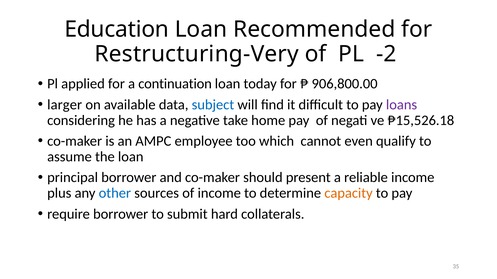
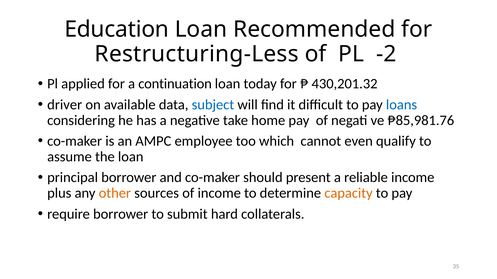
Restructuring-Very: Restructuring-Very -> Restructuring-Less (197, 54)
906,800.00: 906,800.00 -> 430,201.32 (345, 84)
larger: larger -> driver (65, 105)
loans colour: purple -> blue (402, 105)
₱15,526.18: ₱15,526.18 -> ₱85,981.76 (421, 121)
other colour: blue -> orange (115, 194)
